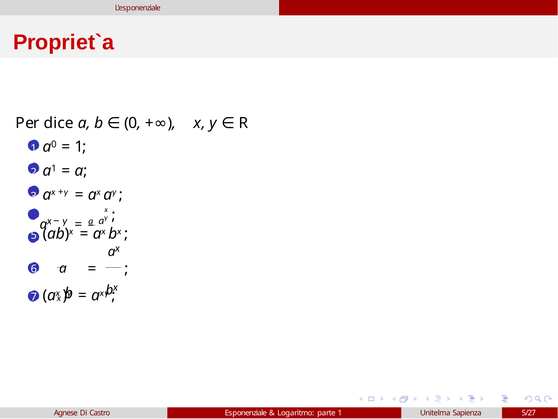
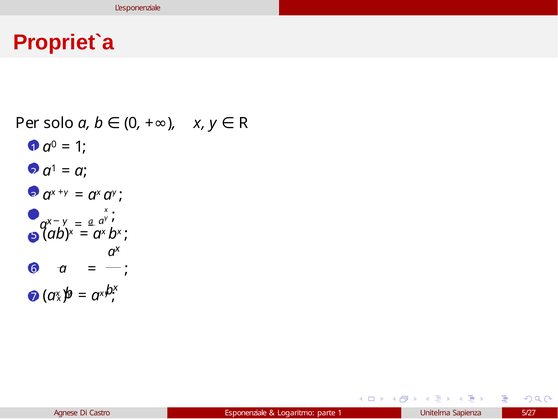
dice: dice -> solo (59, 123)
